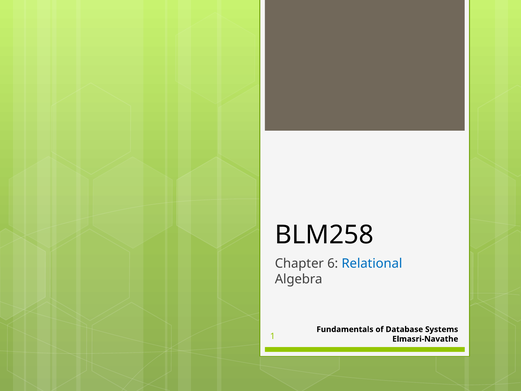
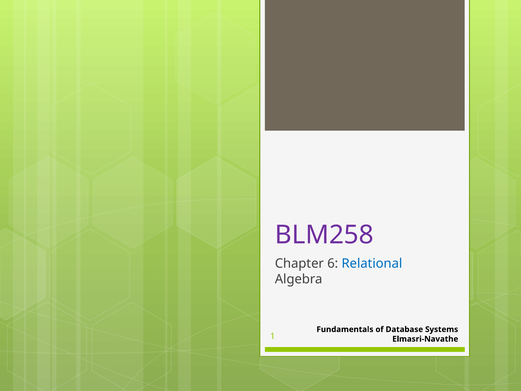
BLM258 colour: black -> purple (324, 235)
